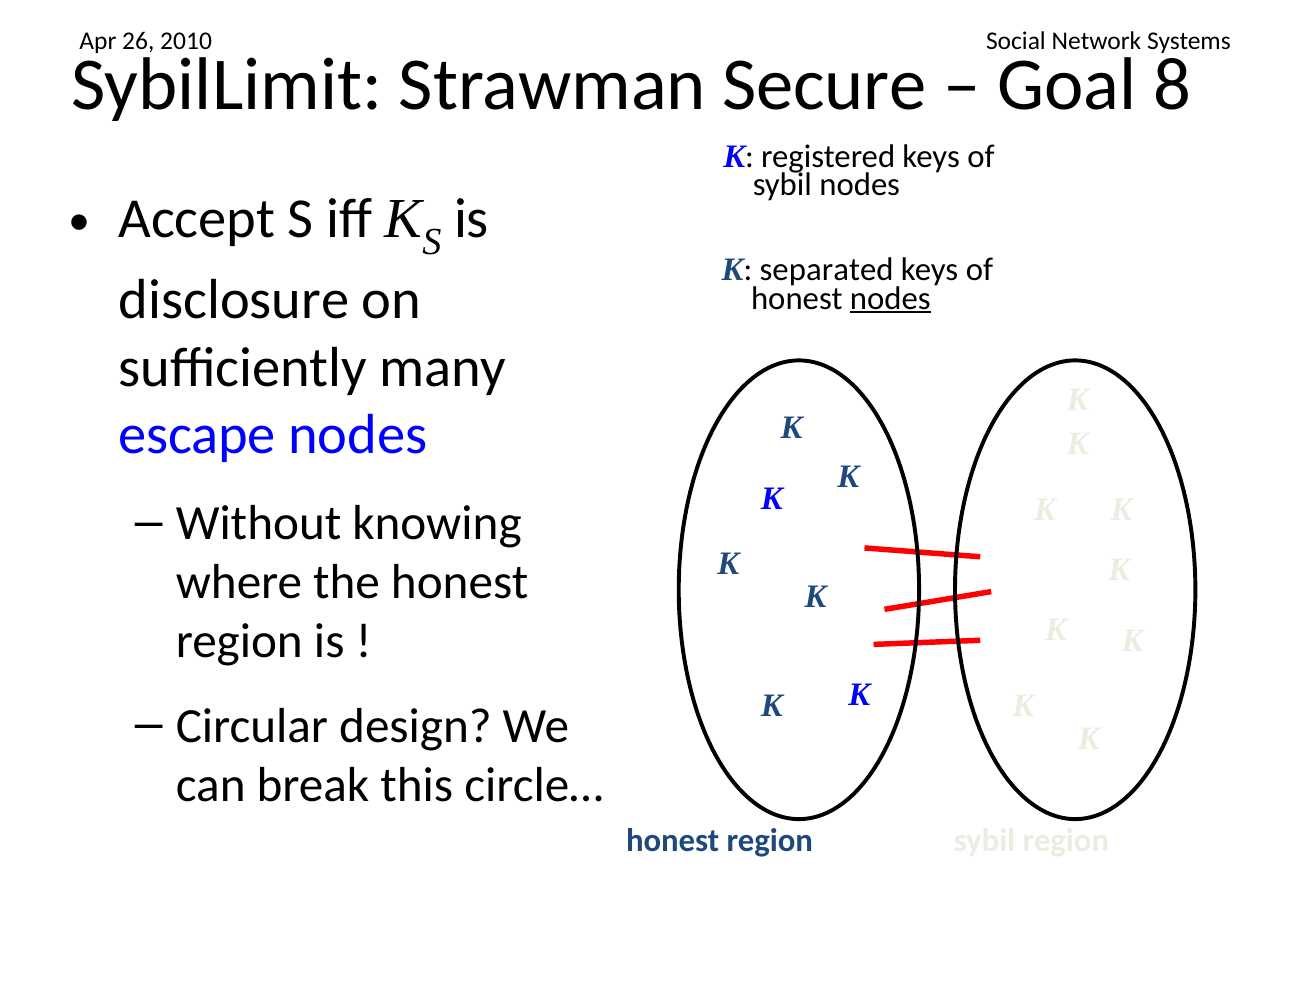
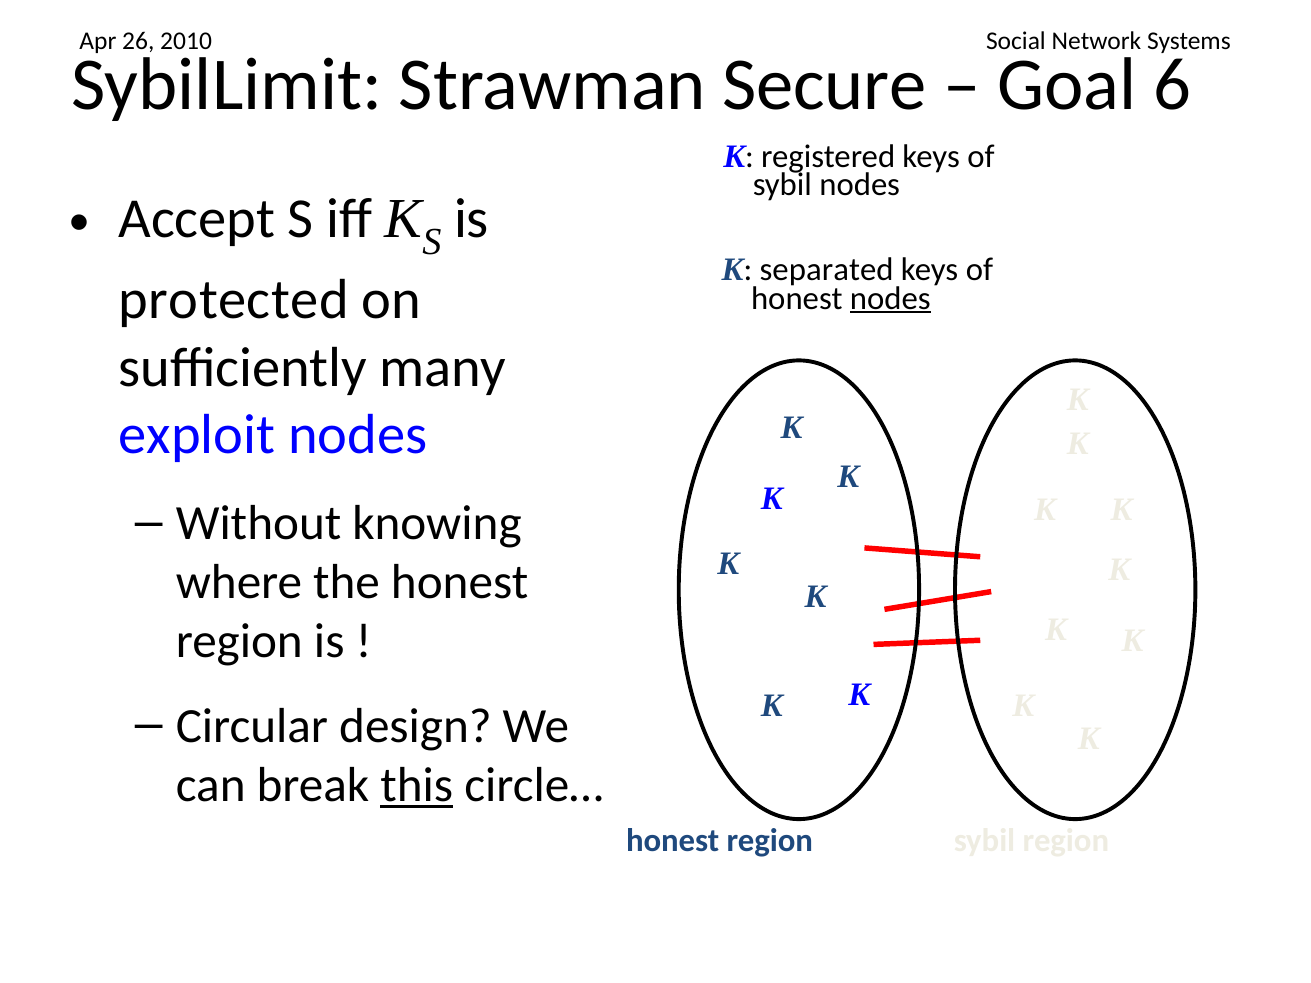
8: 8 -> 6 (1172, 85)
disclosure: disclosure -> protected (234, 300)
escape: escape -> exploit (197, 435)
this underline: none -> present (417, 785)
